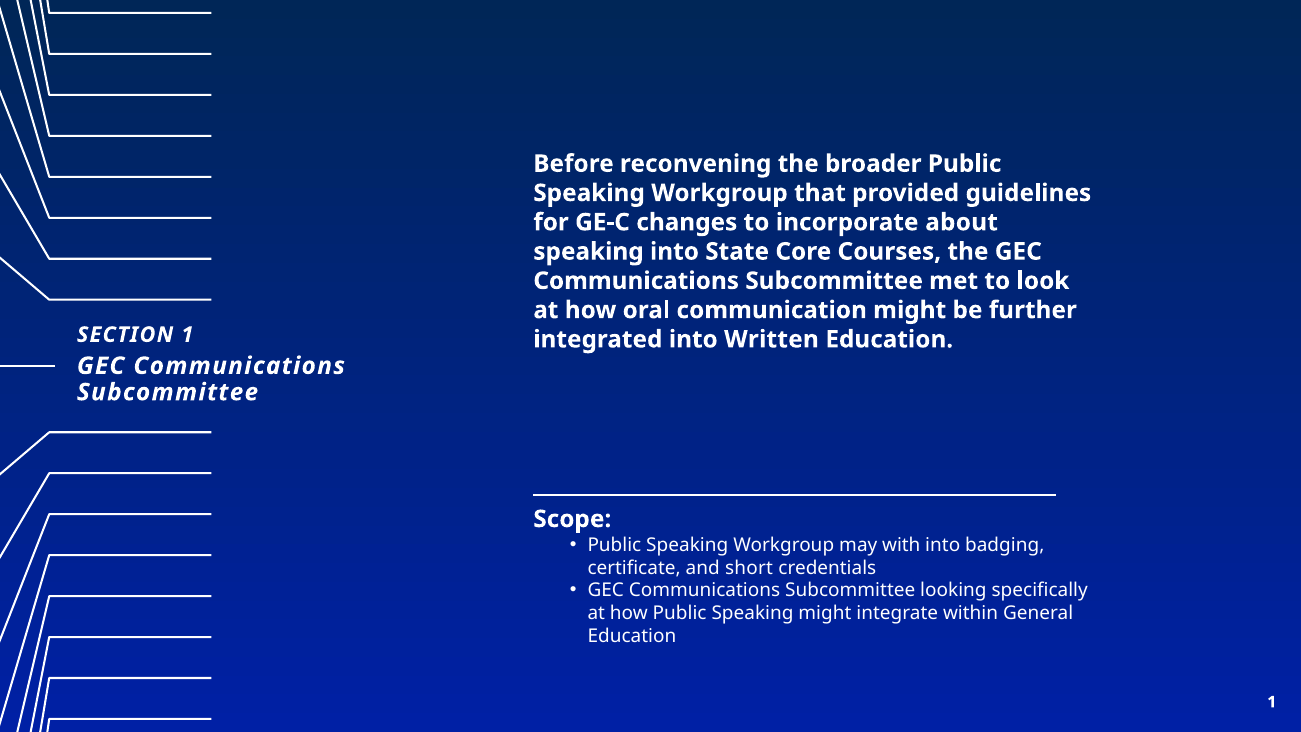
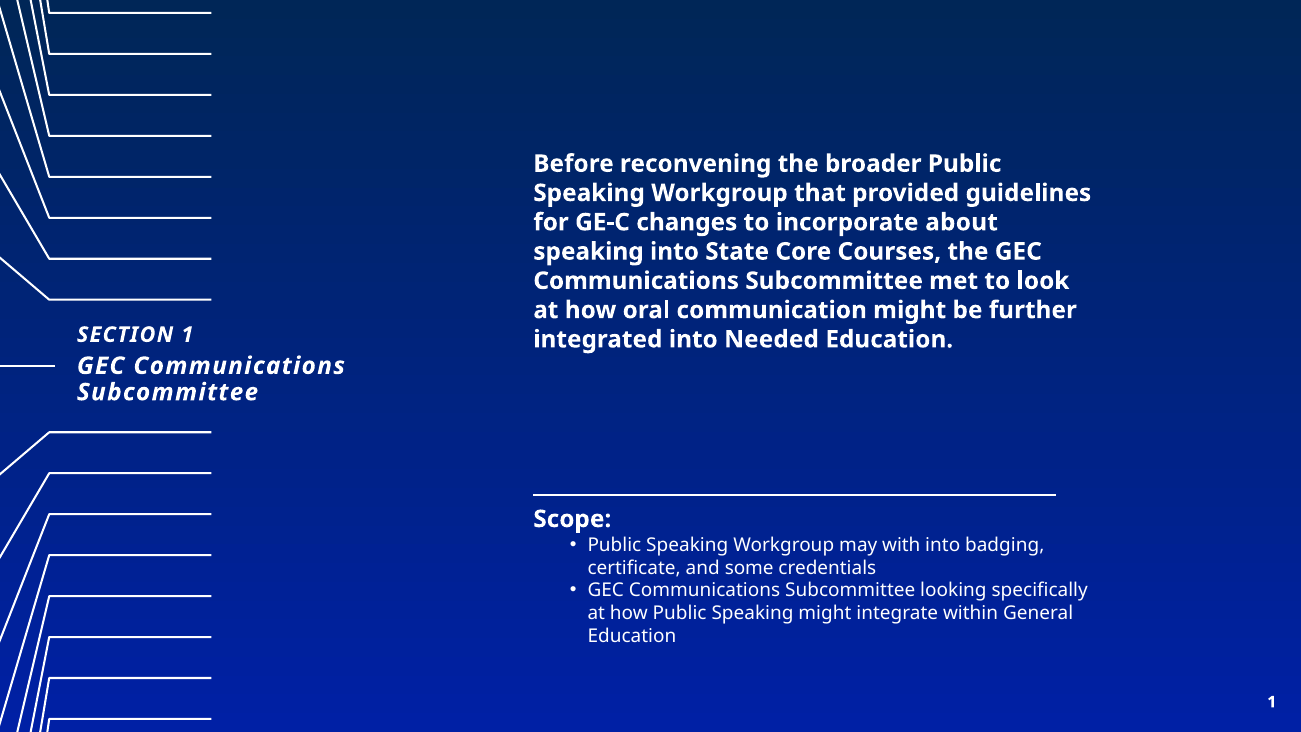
Written: Written -> Needed (772, 339)
short: short -> some (749, 568)
